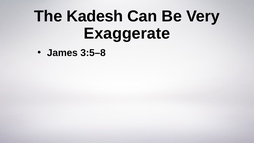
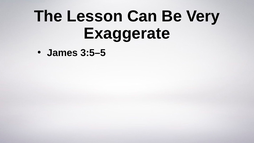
Kadesh: Kadesh -> Lesson (95, 16)
3:5–8: 3:5–8 -> 3:5–5 (93, 53)
